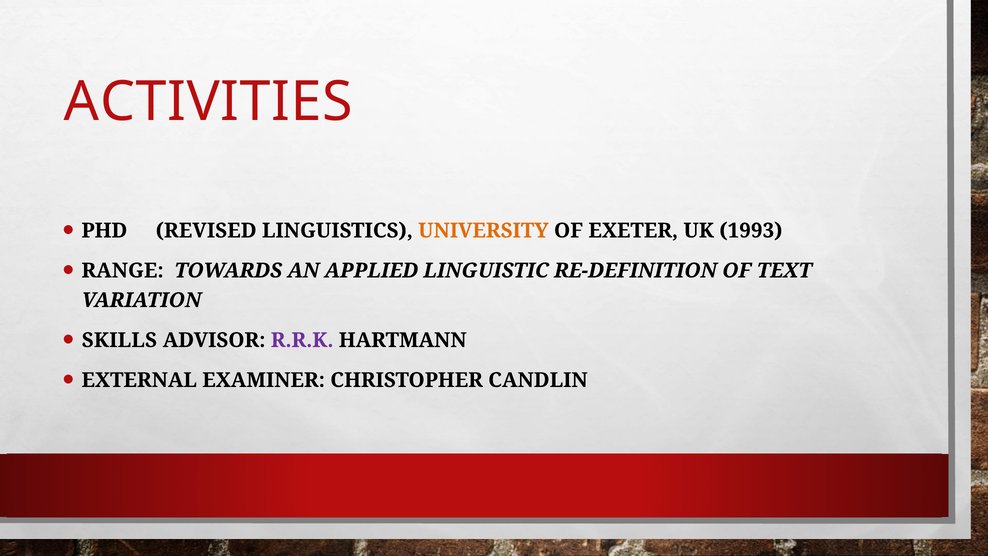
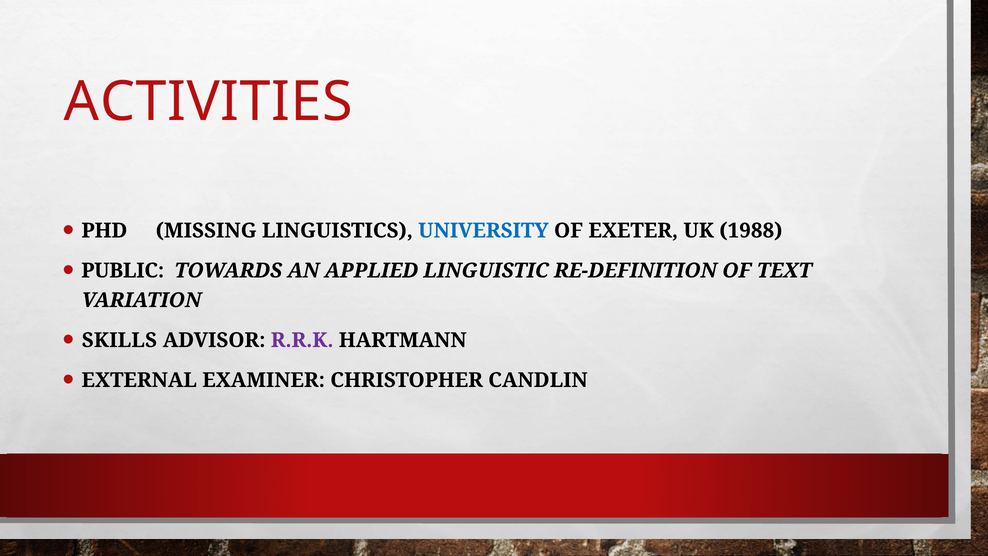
REVISED: REVISED -> MISSING (206, 231)
UNIVERSITY colour: orange -> blue (483, 231)
1993: 1993 -> 1988 (751, 231)
RANGE: RANGE -> PUBLIC (123, 270)
